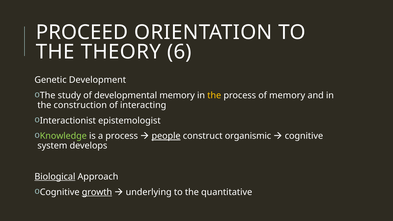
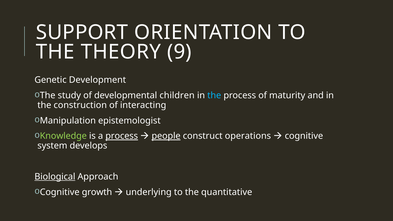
PROCEED: PROCEED -> SUPPORT (82, 32)
6: 6 -> 9 (179, 52)
developmental memory: memory -> children (177, 95)
the colour: yellow -> light blue (214, 95)
of memory: memory -> maturity (287, 95)
Interactionist: Interactionist -> Manipulation (68, 121)
process underline: none -> present (122, 136)
organismic: organismic -> operations (248, 136)
growth underline: present -> none (97, 192)
